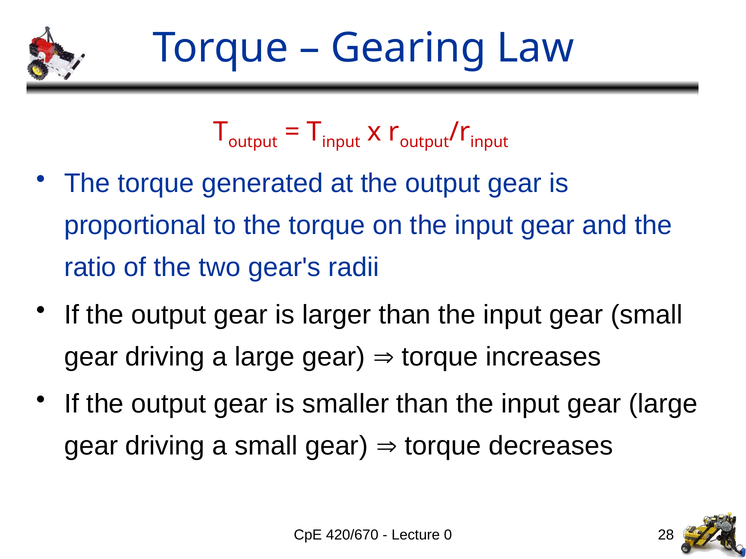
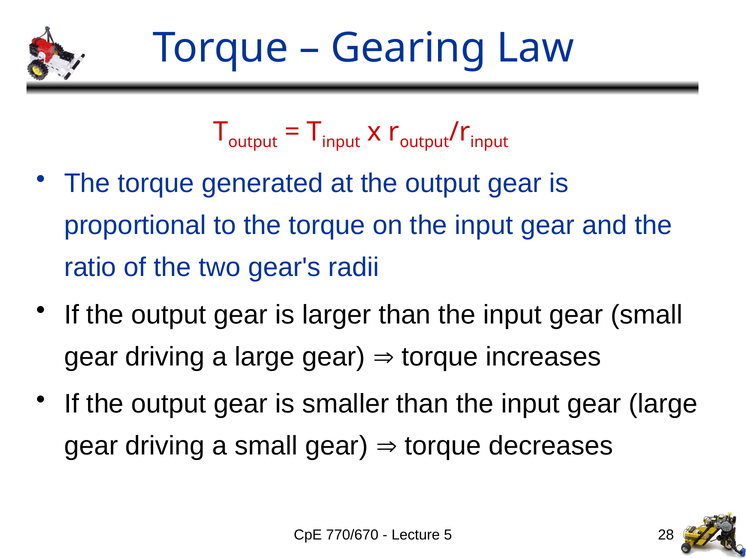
420/670: 420/670 -> 770/670 (352, 535)
0: 0 -> 5 (448, 535)
